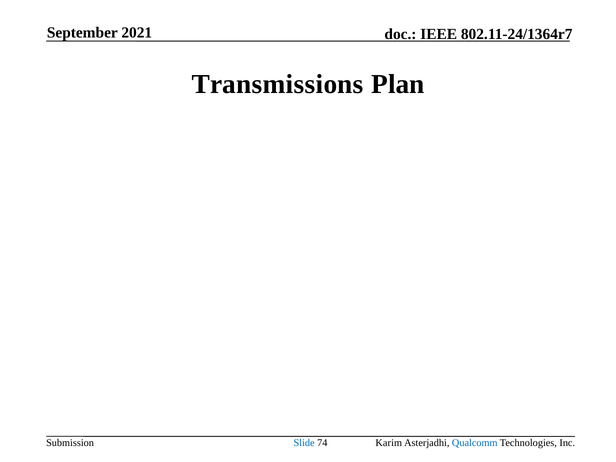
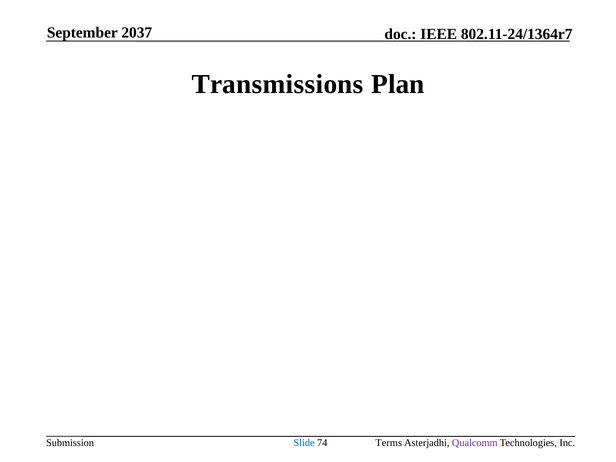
2021: 2021 -> 2037 (137, 33)
Karim: Karim -> Terms (389, 443)
Qualcomm colour: blue -> purple (475, 443)
